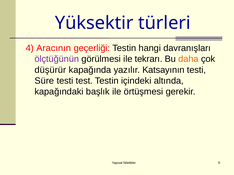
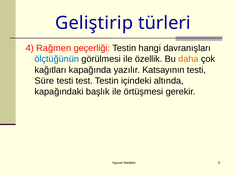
Yüksektir: Yüksektir -> Geliştirip (94, 23)
Aracının: Aracının -> Rağmen (54, 48)
ölçtüğünün colour: purple -> blue (57, 59)
tekrarı: tekrarı -> özellik (149, 59)
düşürür: düşürür -> kağıtları (50, 70)
